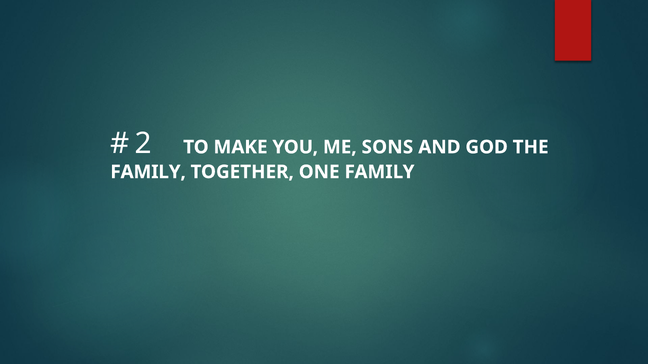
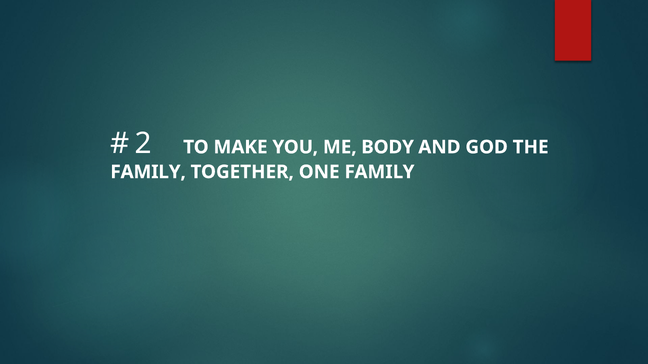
SONS: SONS -> BODY (388, 147)
